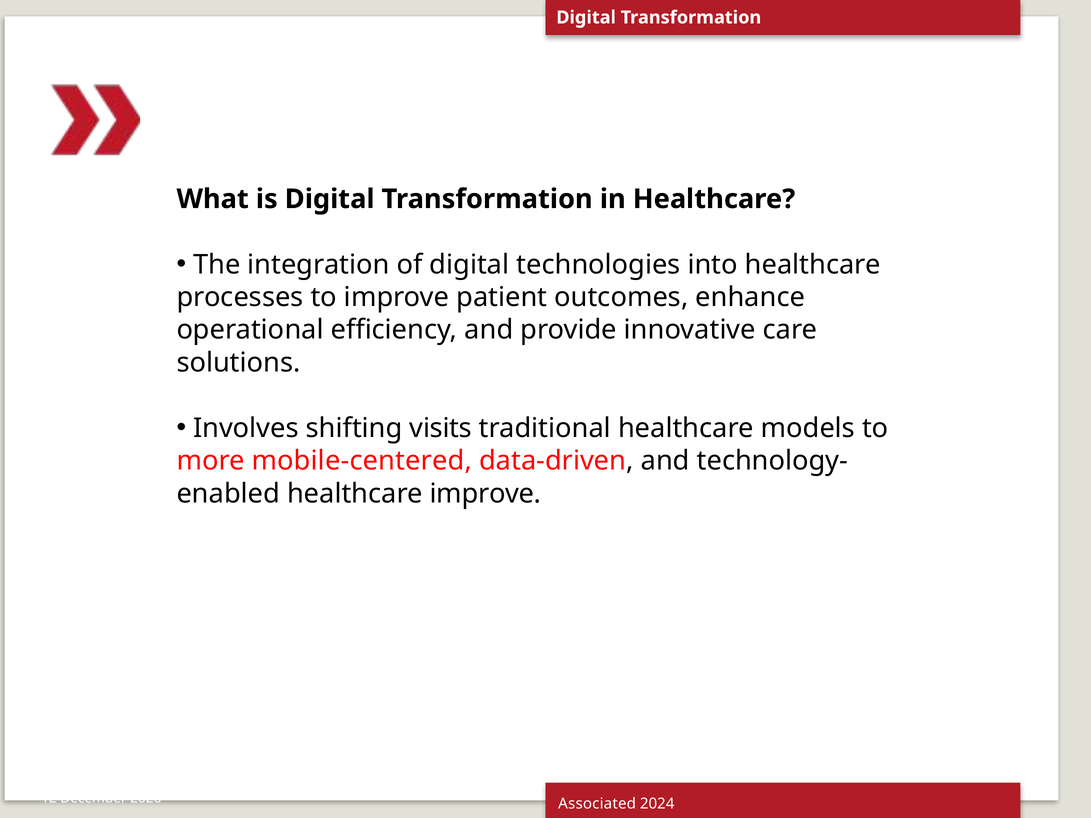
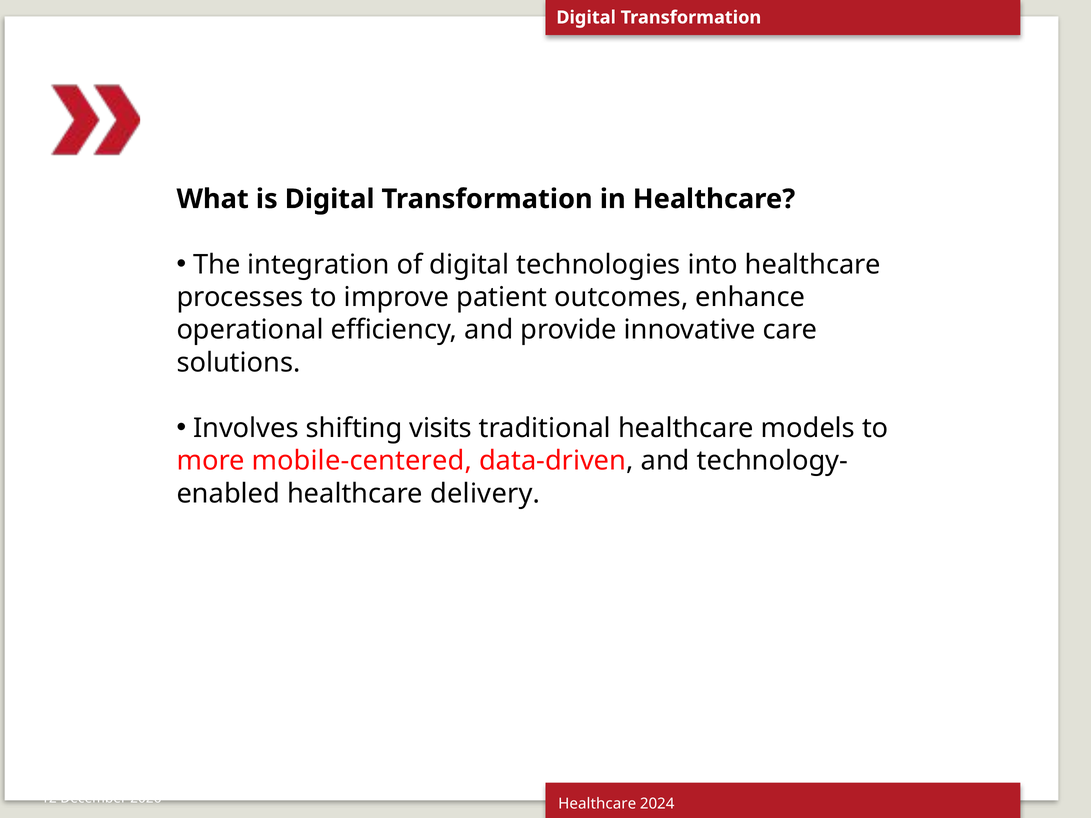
healthcare improve: improve -> delivery (485, 494)
Associated: Associated -> Healthcare (597, 804)
